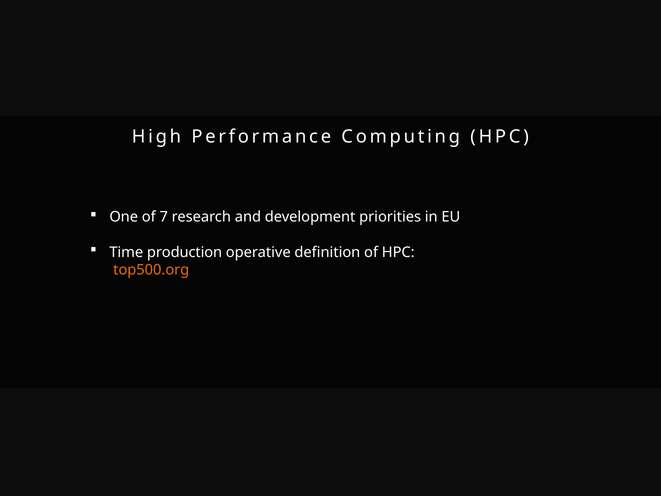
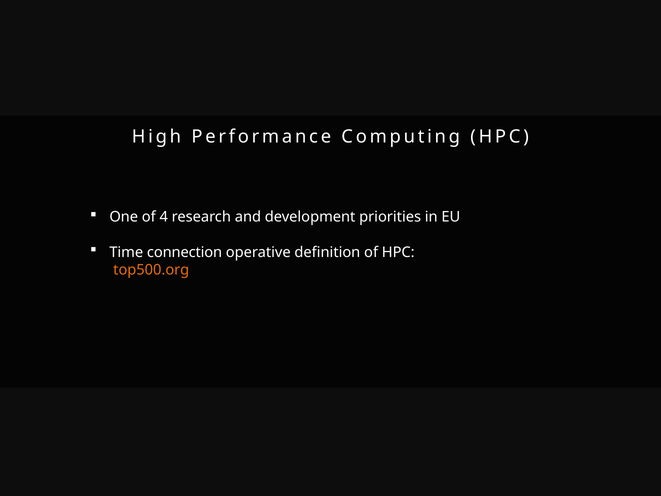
7: 7 -> 4 (164, 217)
production: production -> connection (185, 252)
